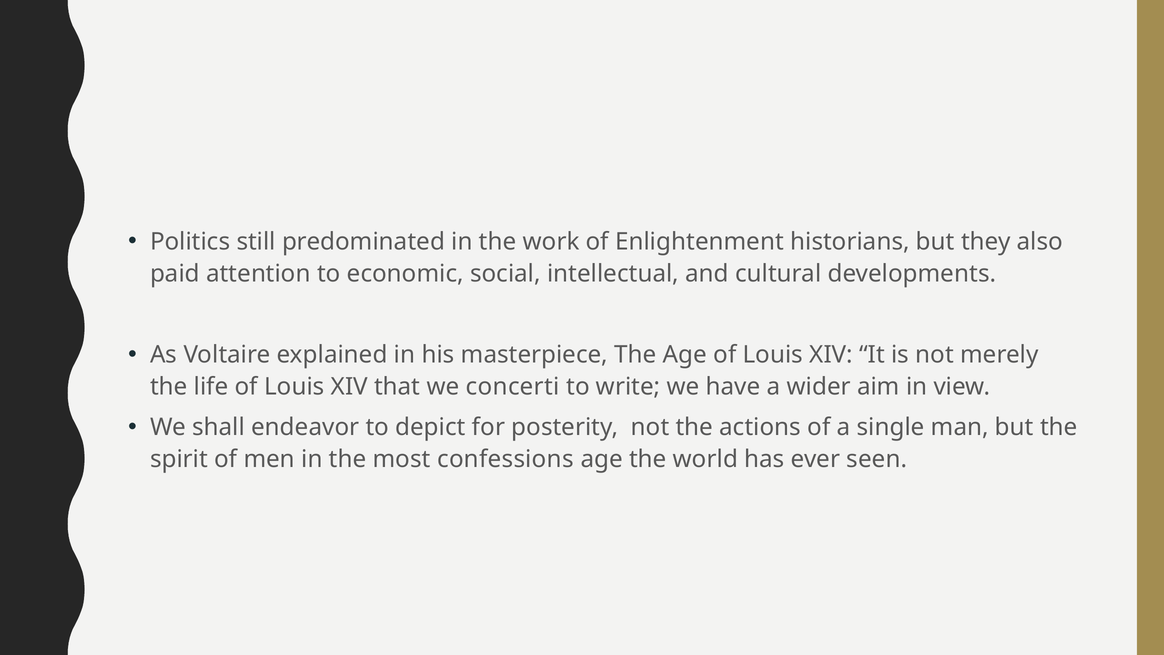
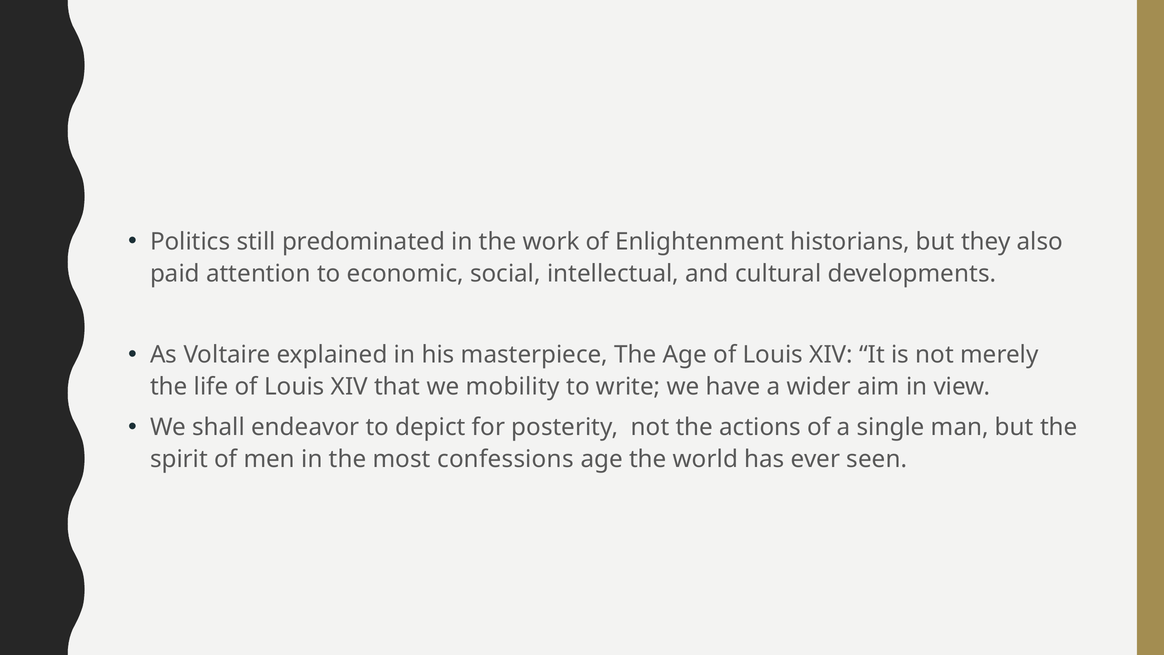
concerti: concerti -> mobility (513, 387)
